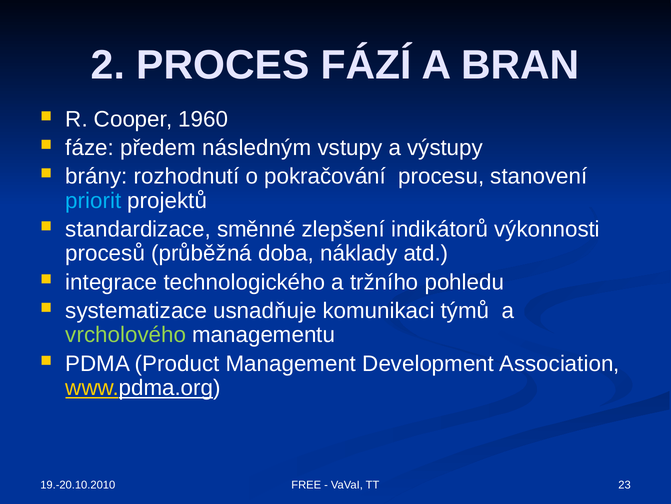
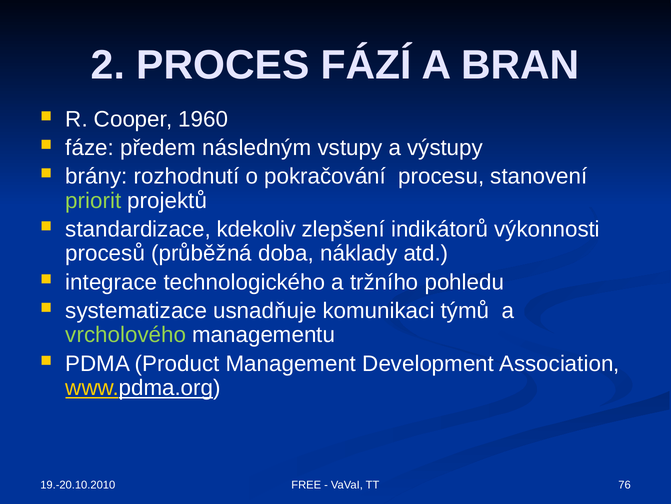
priorit colour: light blue -> light green (93, 200)
směnné: směnné -> kdekoliv (256, 229)
23: 23 -> 76 (625, 484)
